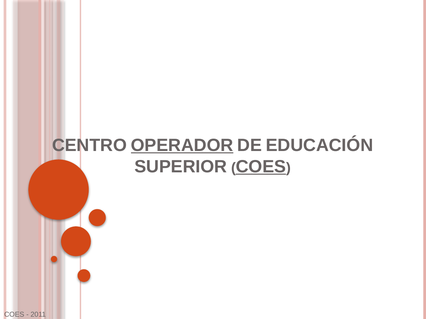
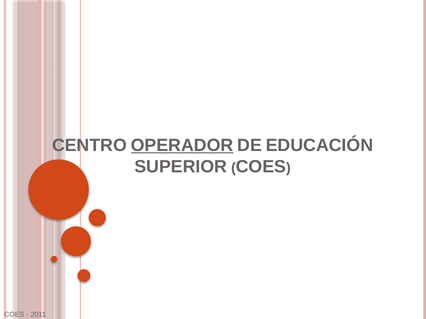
COES underline: present -> none (261, 167)
